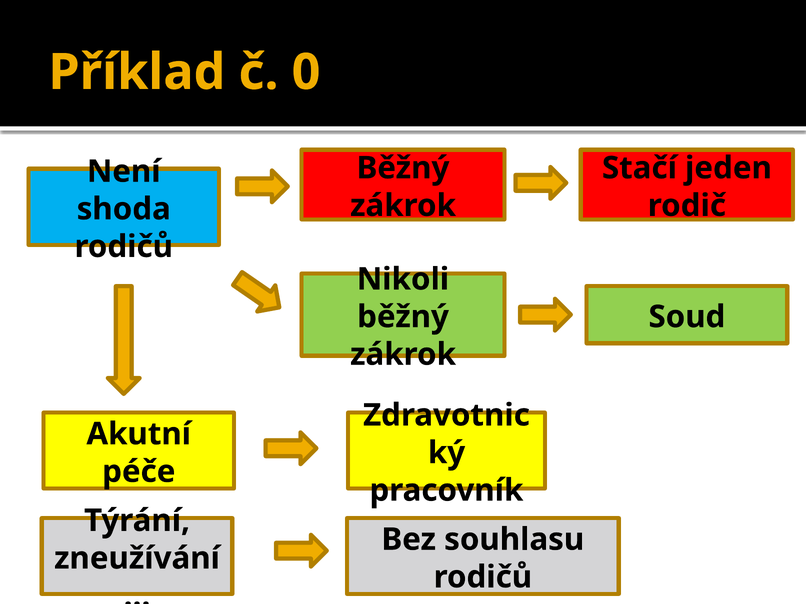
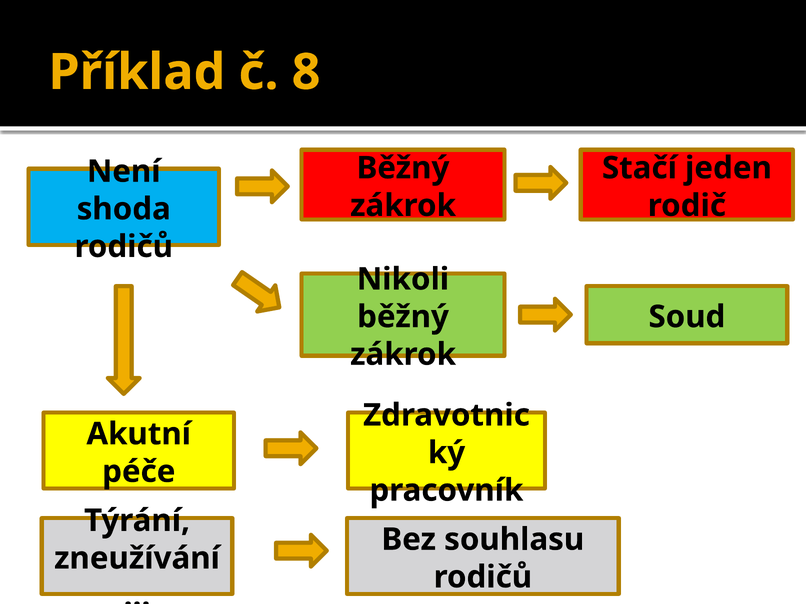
0: 0 -> 8 (306, 72)
